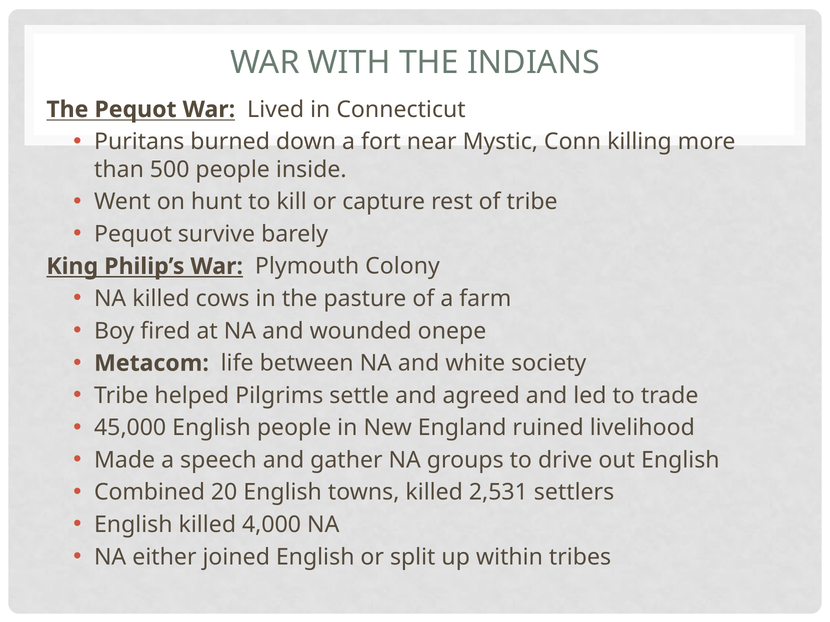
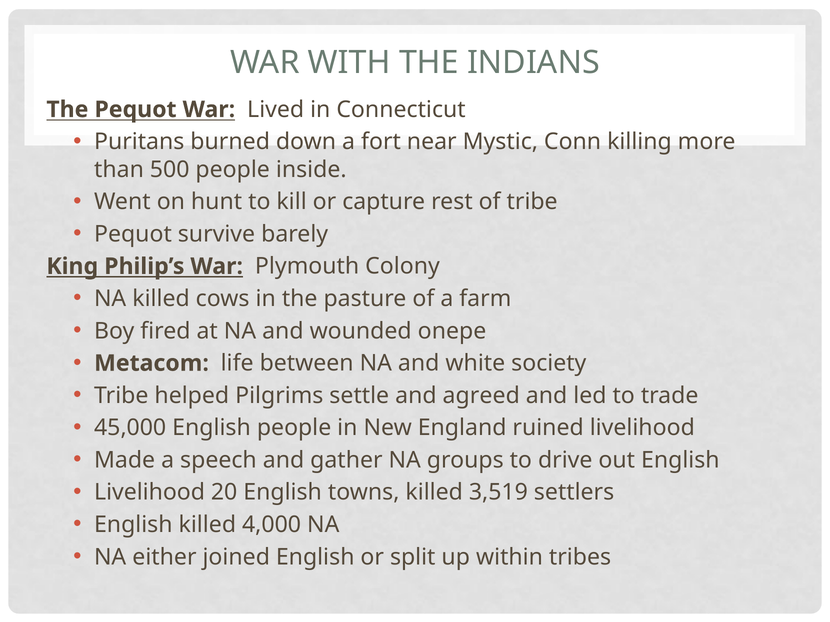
Combined: Combined -> Livelihood (150, 493)
2,531: 2,531 -> 3,519 (498, 493)
